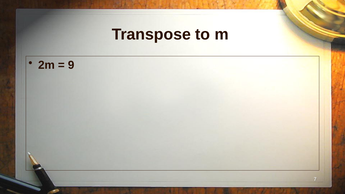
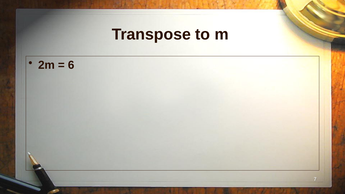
9: 9 -> 6 (71, 65)
